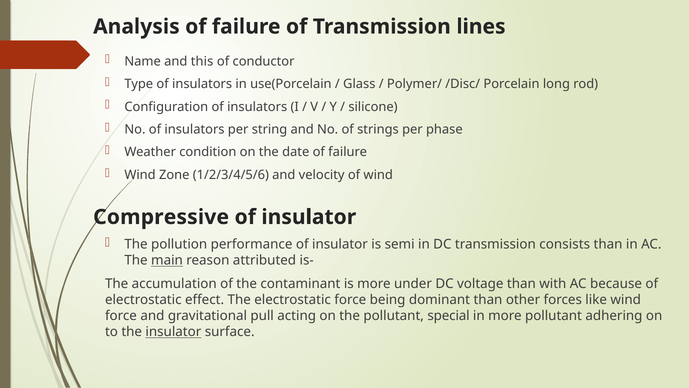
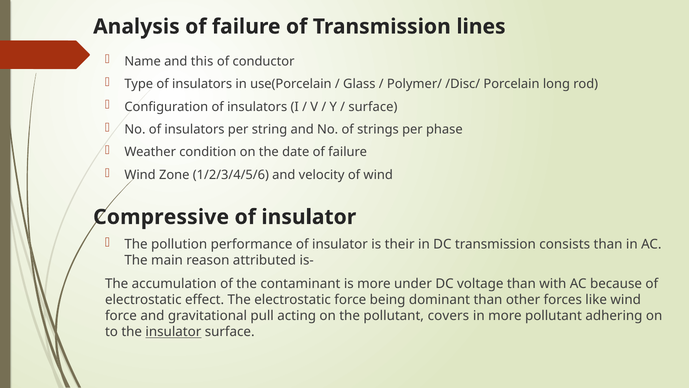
silicone: silicone -> surface (373, 107)
semi: semi -> their (400, 244)
main underline: present -> none (167, 260)
special: special -> covers (448, 316)
